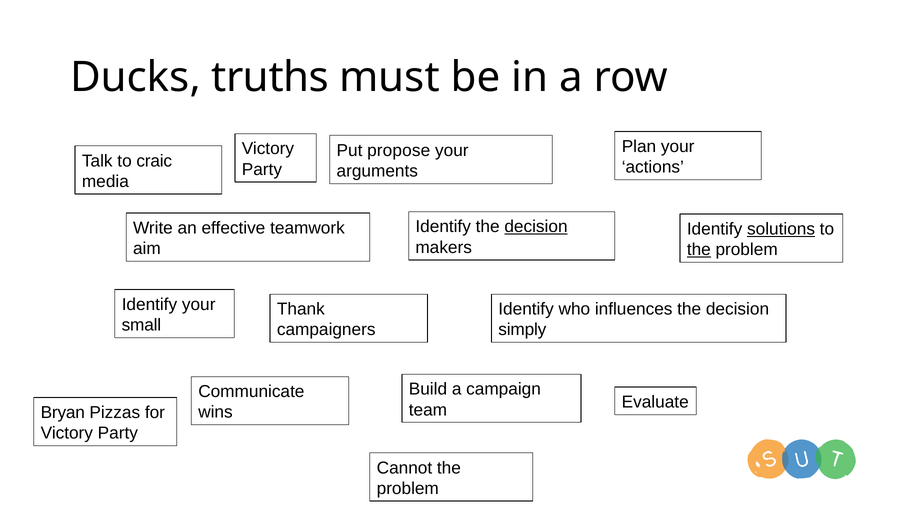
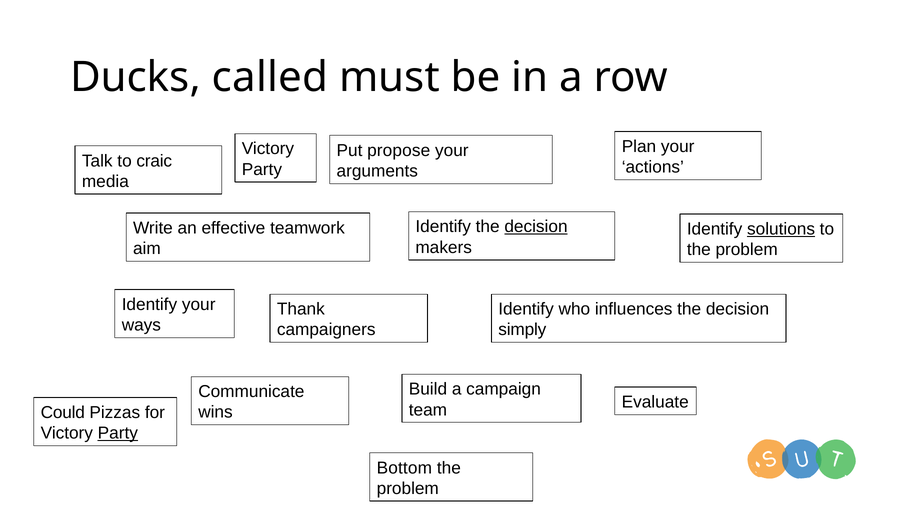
truths: truths -> called (270, 77)
the underline: present -> none (699, 250)
small: small -> ways (141, 325)
Bryan: Bryan -> Could (63, 412)
Party underline: none -> present (118, 433)
Cannot: Cannot -> Bottom (404, 468)
